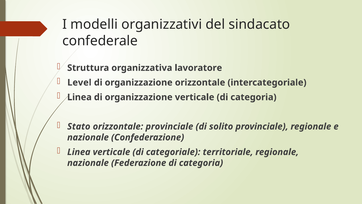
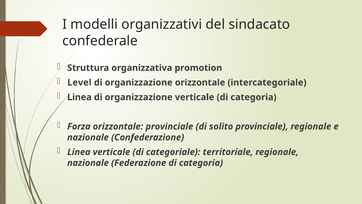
lavoratore: lavoratore -> promotion (198, 68)
Stato: Stato -> Forza (79, 126)
